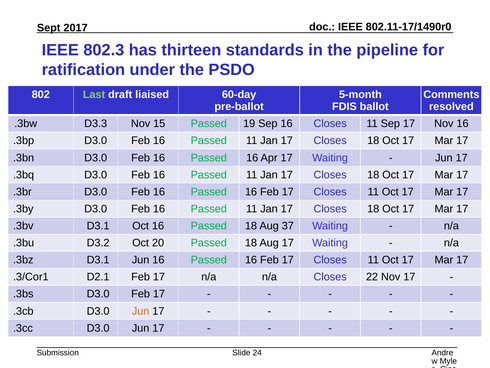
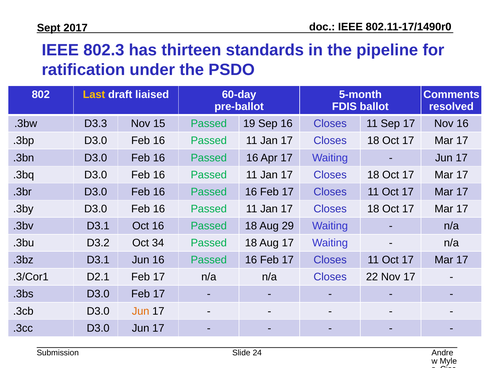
Last colour: light green -> yellow (94, 94)
37: 37 -> 29 (288, 226)
20: 20 -> 34 (158, 243)
